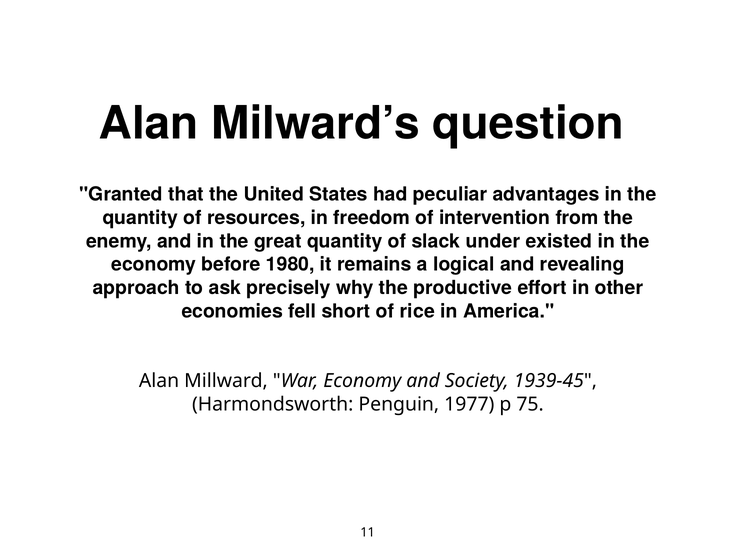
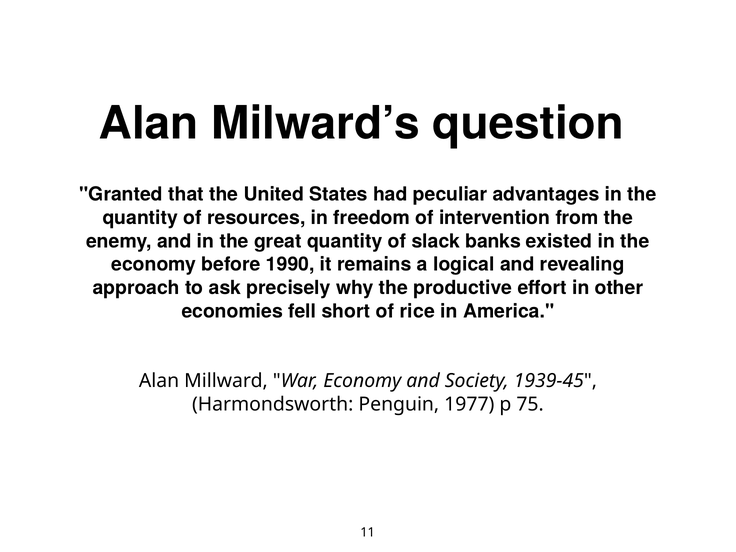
under: under -> banks (493, 241)
1980: 1980 -> 1990 (290, 265)
